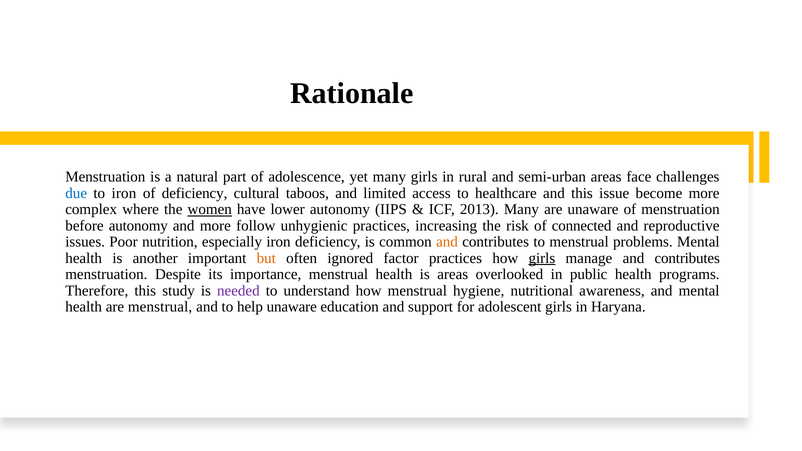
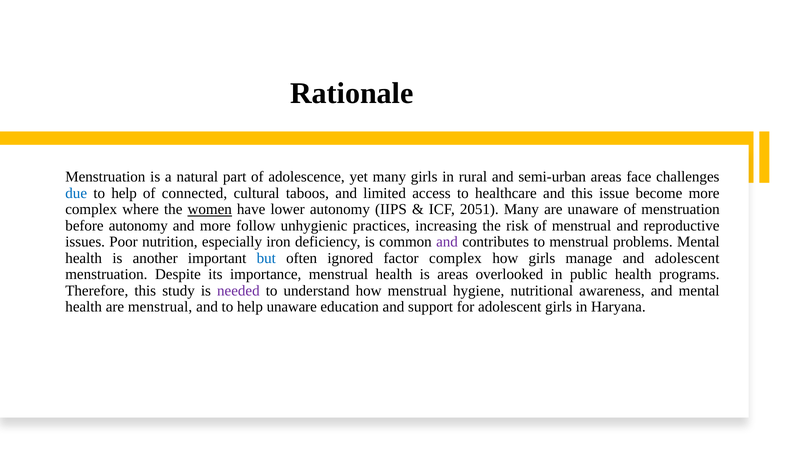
iron: iron -> help (124, 193)
of deficiency: deficiency -> connected (195, 193)
2013: 2013 -> 2051 (479, 209)
of connected: connected -> menstrual (582, 226)
and colour: orange -> purple (447, 242)
but colour: orange -> blue (266, 258)
factor practices: practices -> complex (455, 258)
girls underline: present -> none (542, 258)
manage and contributes: contributes -> adolescent (687, 258)
